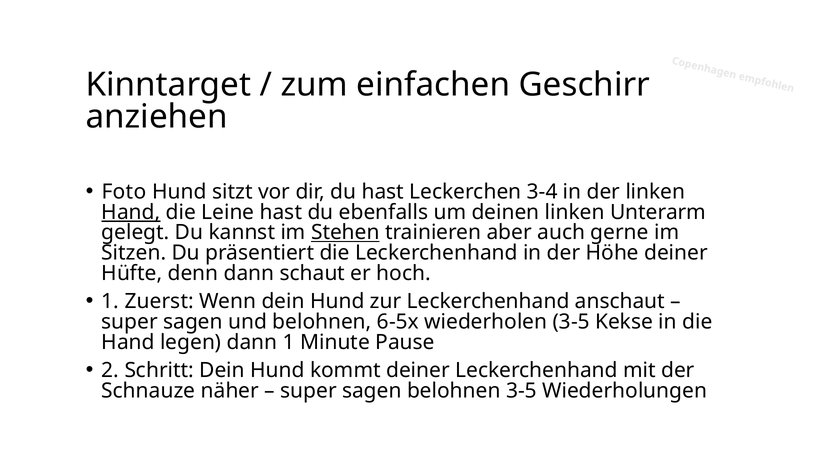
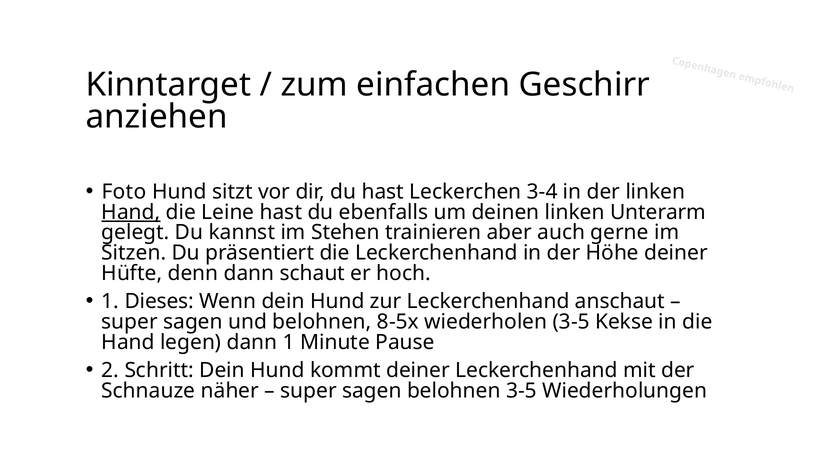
Stehen underline: present -> none (345, 232)
Zuerst: Zuerst -> Dieses (159, 301)
6-5x: 6-5x -> 8-5x (398, 322)
